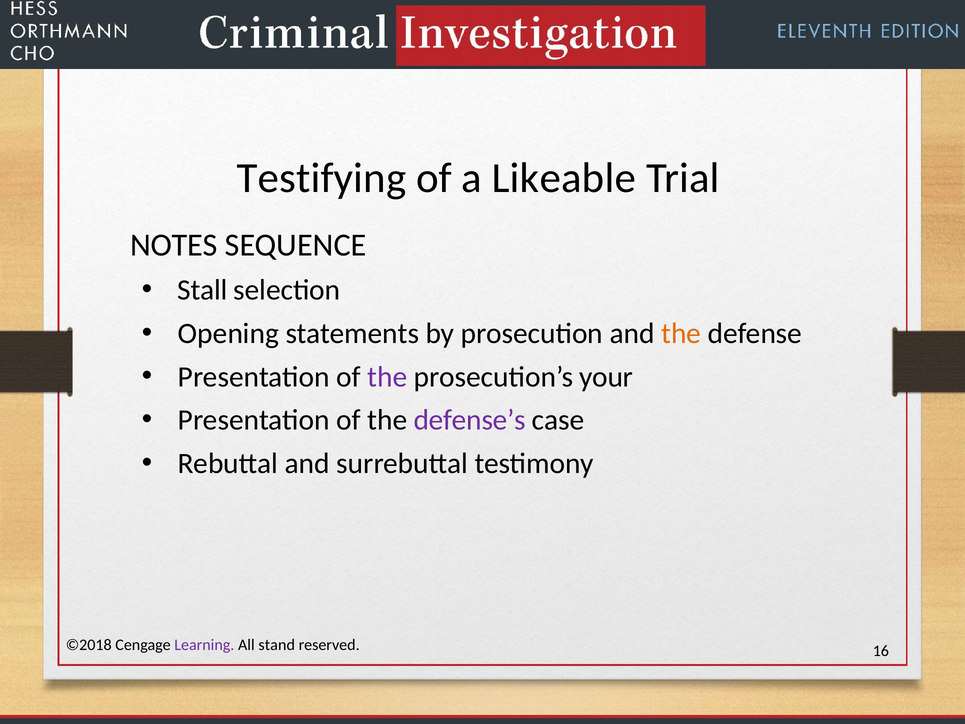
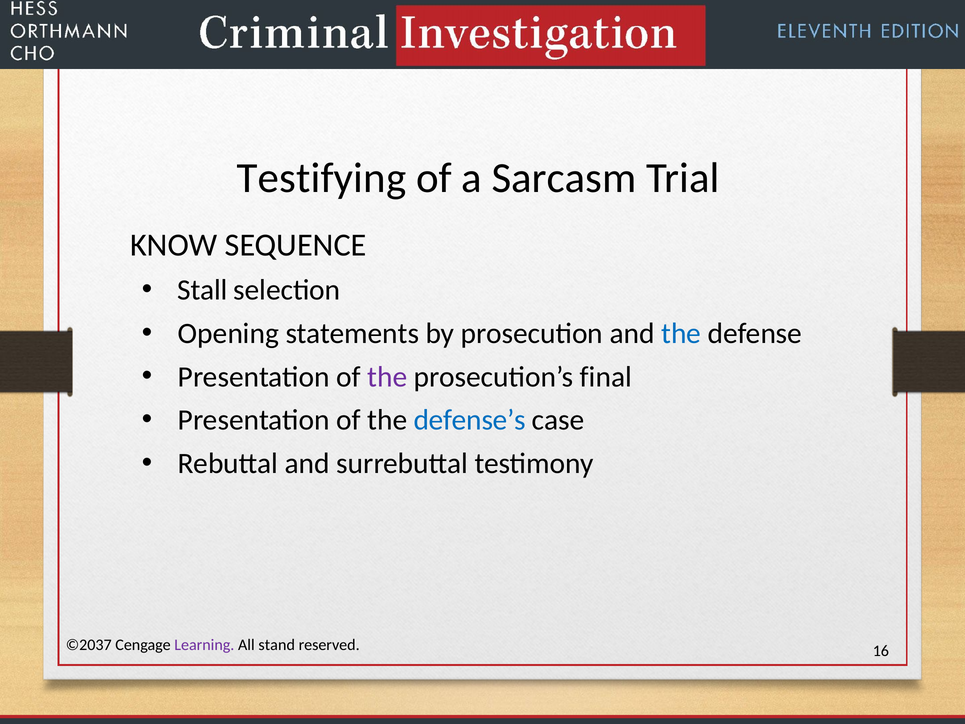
Likeable: Likeable -> Sarcasm (564, 178)
NOTES: NOTES -> KNOW (174, 245)
the colour: orange -> blue (681, 333)
your: your -> final (606, 377)
defense’s colour: purple -> blue (470, 420)
©2018: ©2018 -> ©2037 (89, 645)
